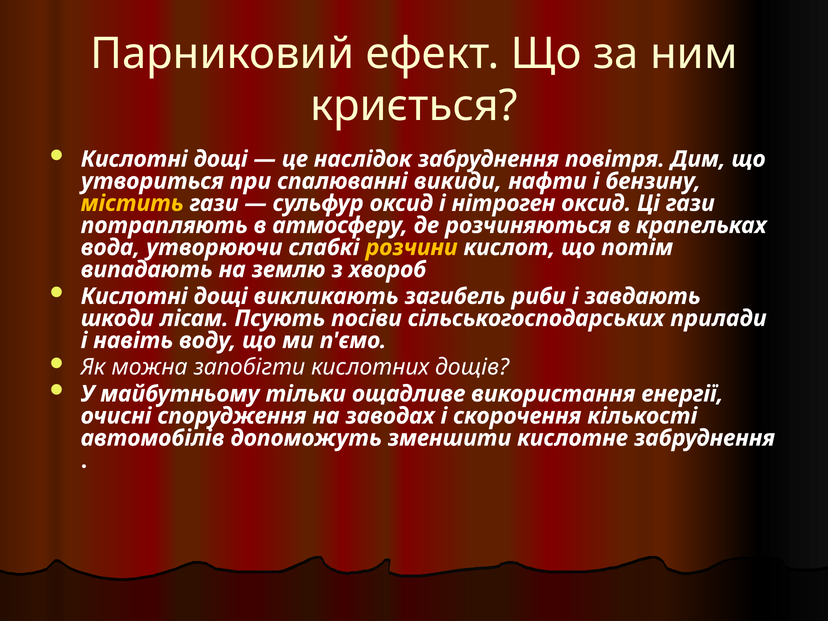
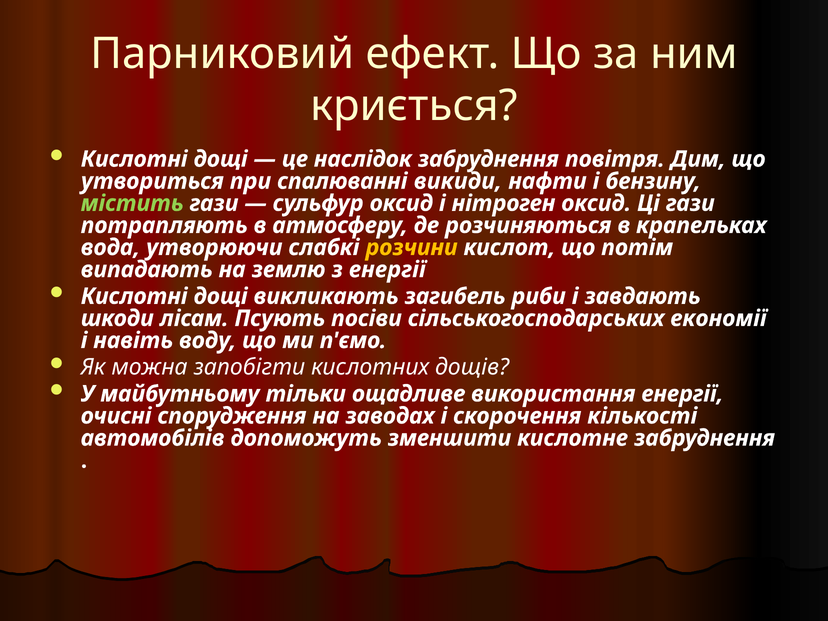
містить colour: yellow -> light green (132, 203)
з хвороб: хвороб -> енергії (387, 270)
прилади: прилади -> економії (718, 318)
